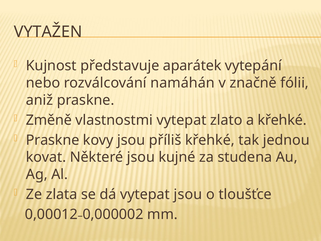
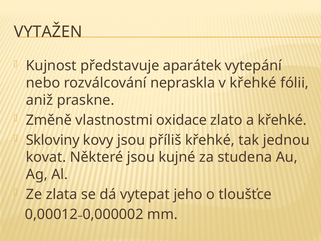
namáhán: namáhán -> nepraskla (183, 83)
v značně: značně -> křehké (253, 83)
vlastnostmi vytepat: vytepat -> oxidace (182, 120)
Praskne: Praskne -> Skloviny (53, 140)
vytepat jsou: jsou -> jeho (188, 194)
